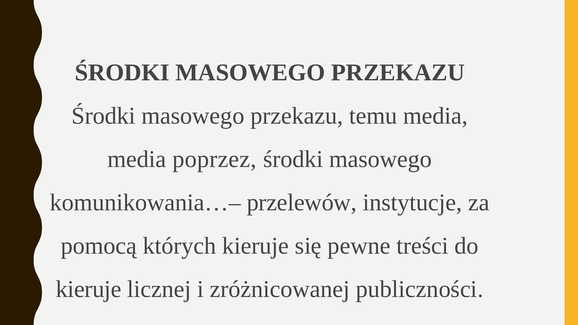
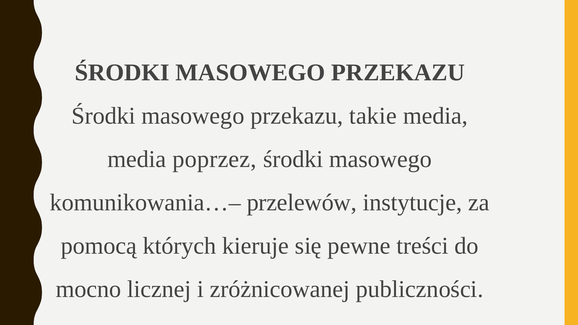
temu: temu -> takie (373, 116)
kieruje: kieruje -> mocno (89, 289)
